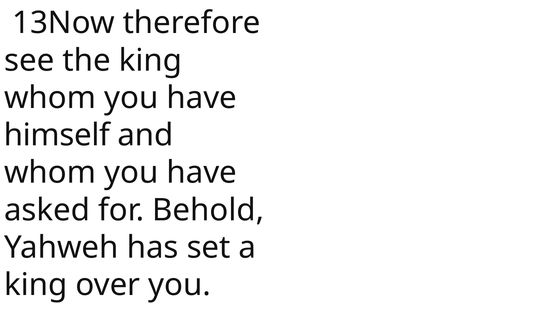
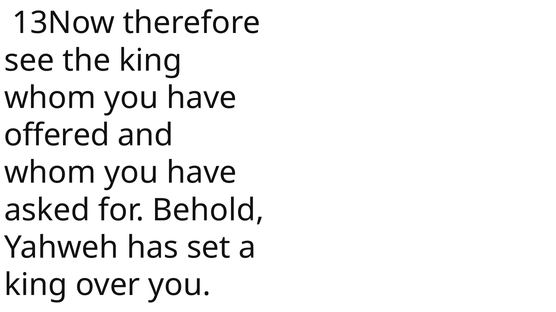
himself: himself -> offered (57, 136)
